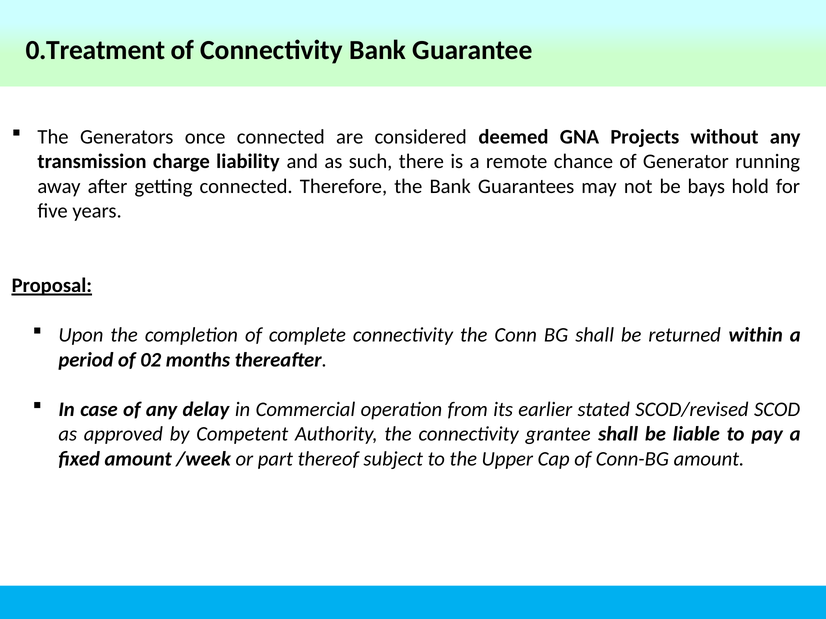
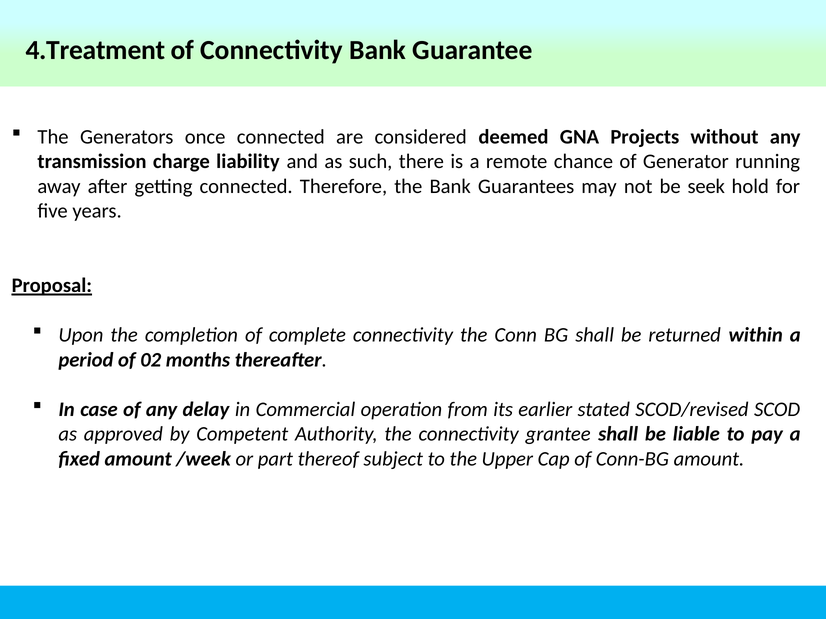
0.Treatment: 0.Treatment -> 4.Treatment (95, 50)
bays: bays -> seek (706, 187)
